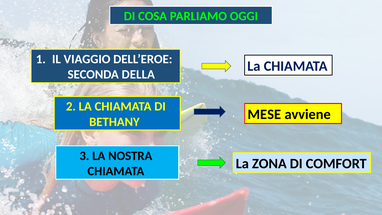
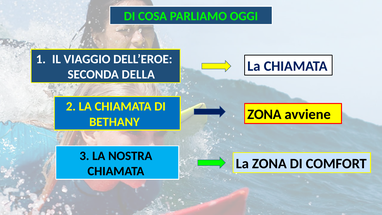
MESE: MESE -> ZONA (265, 114)
